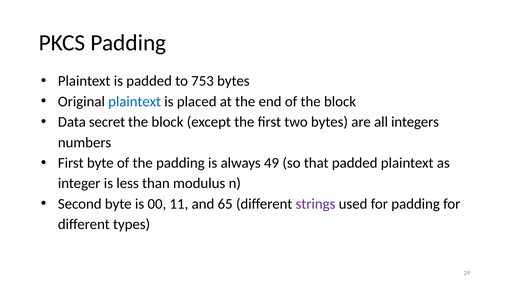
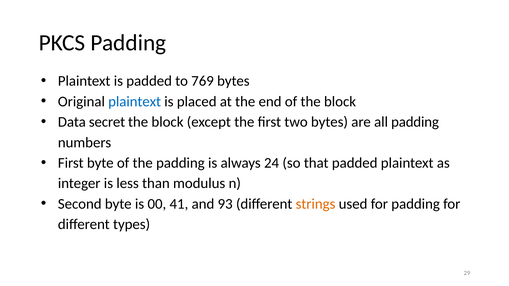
753: 753 -> 769 (203, 81)
all integers: integers -> padding (415, 122)
49: 49 -> 24 (272, 163)
11: 11 -> 41 (179, 204)
65: 65 -> 93 (225, 204)
strings colour: purple -> orange (316, 204)
